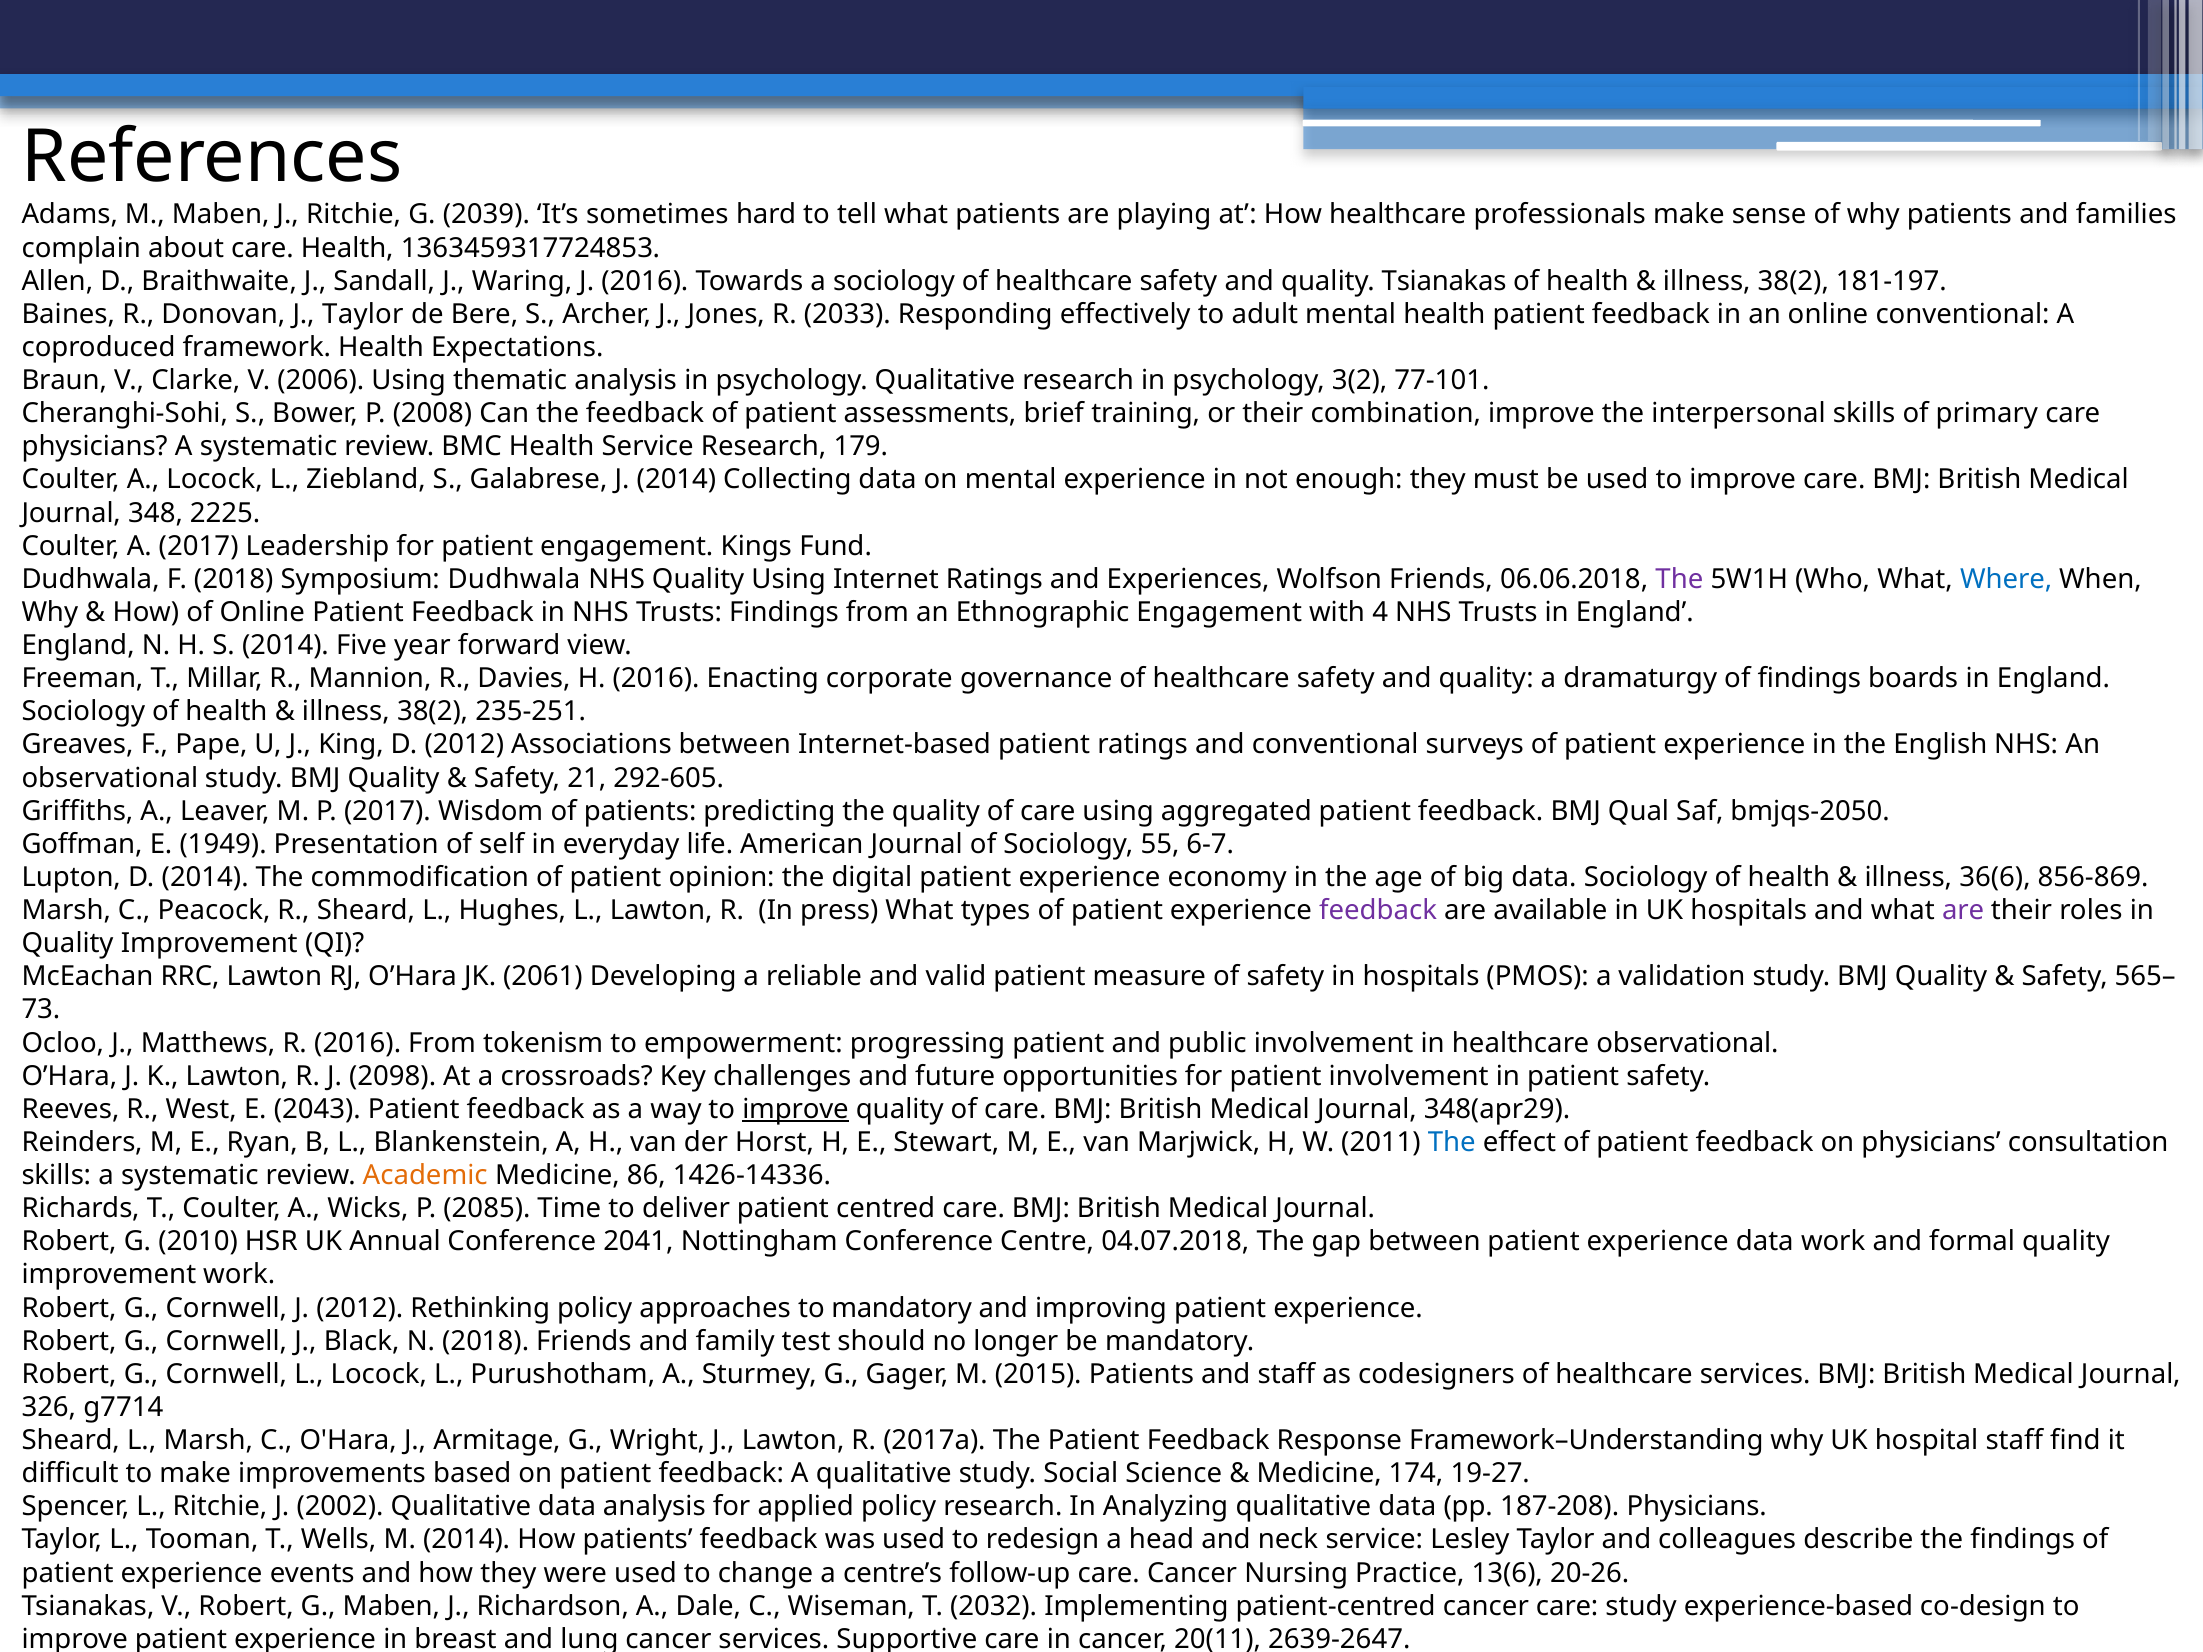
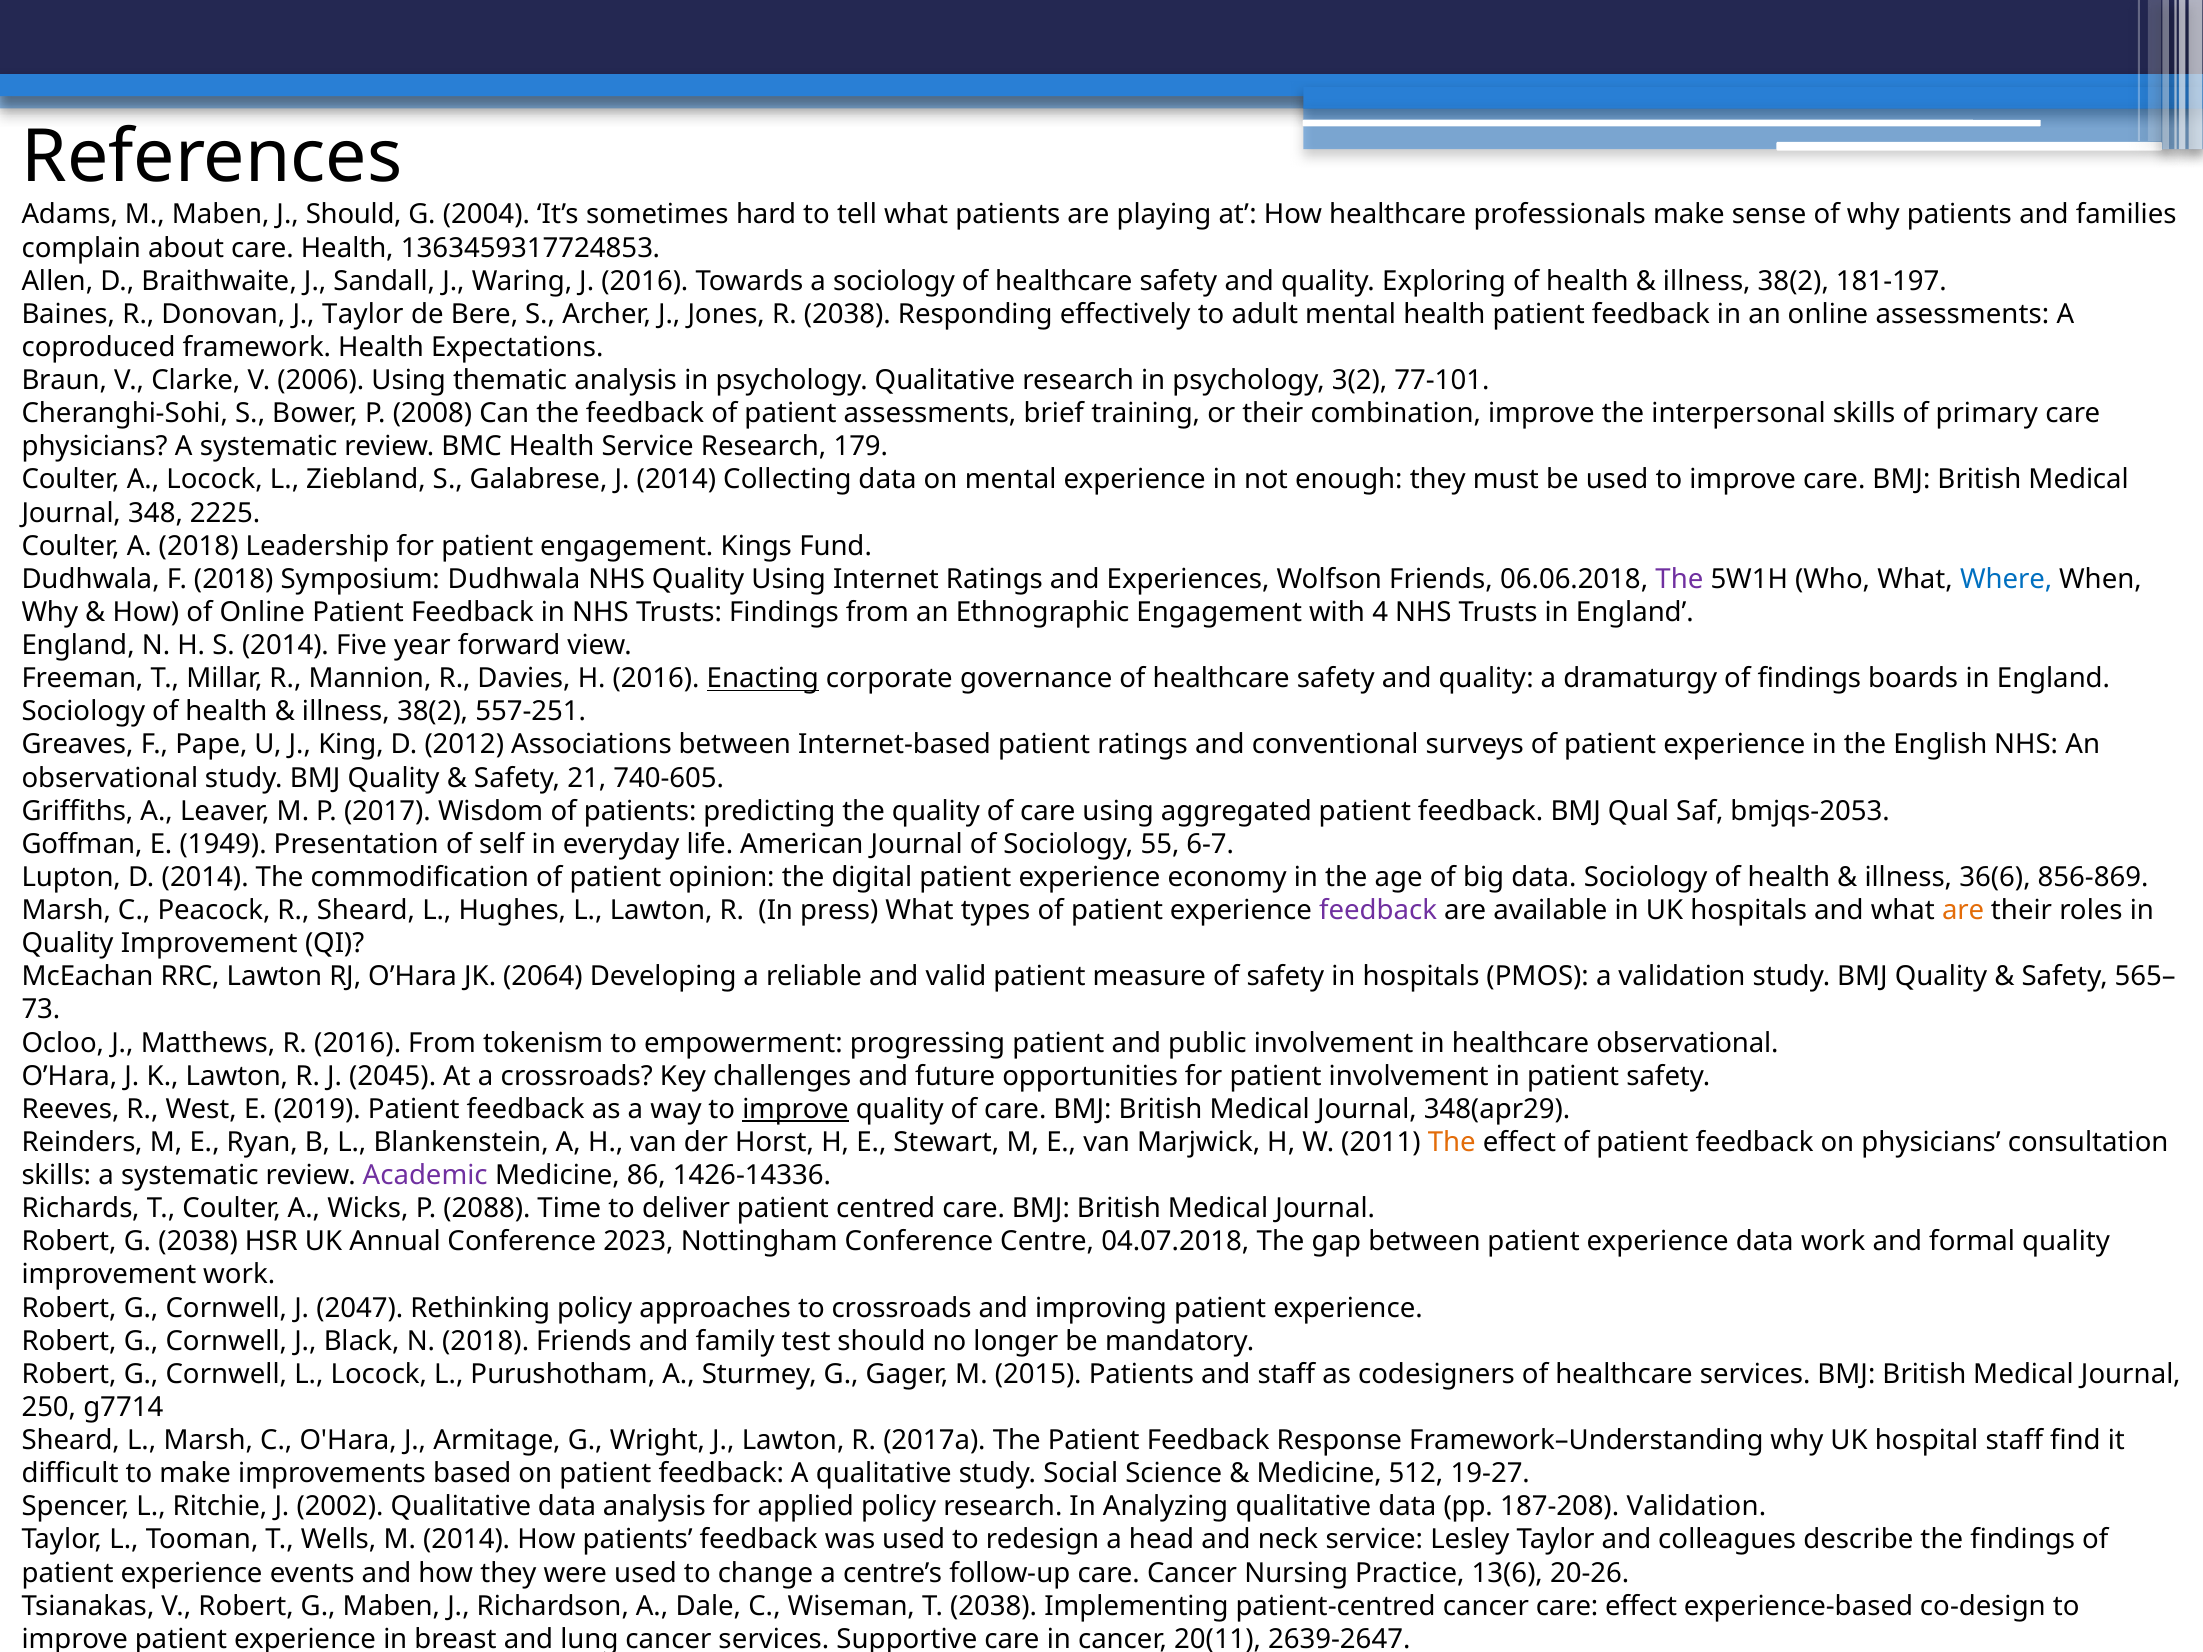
J Ritchie: Ritchie -> Should (354, 215)
2039: 2039 -> 2004 (486, 215)
quality Tsianakas: Tsianakas -> Exploring (1444, 281)
R 2033: 2033 -> 2038 (847, 314)
online conventional: conventional -> assessments (1962, 314)
A 2017: 2017 -> 2018 (199, 546)
Enacting underline: none -> present (763, 679)
235-251: 235-251 -> 557-251 (531, 712)
292-605: 292-605 -> 740-605 (669, 778)
bmjqs-2050: bmjqs-2050 -> bmjqs-2053 (1810, 811)
are colour: purple -> orange (1963, 911)
2061: 2061 -> 2064 (543, 977)
2098: 2098 -> 2045 (393, 1076)
2043: 2043 -> 2019 (317, 1109)
The colour: blue -> orange (1452, 1143)
Academic colour: orange -> purple (425, 1176)
2085: 2085 -> 2088 (487, 1209)
G 2010: 2010 -> 2038 (198, 1242)
2041: 2041 -> 2023 (638, 1242)
J 2012: 2012 -> 2047 (360, 1308)
to mandatory: mandatory -> crossroads (902, 1308)
326: 326 -> 250 (49, 1408)
174: 174 -> 512 (1416, 1474)
187-208 Physicians: Physicians -> Validation (1696, 1507)
T 2032: 2032 -> 2038 (994, 1606)
care study: study -> effect (1641, 1606)
